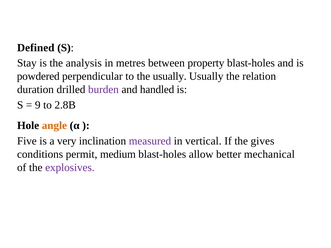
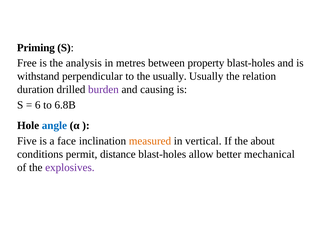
Defined: Defined -> Priming (36, 48)
Stay: Stay -> Free (27, 63)
powdered: powdered -> withstand (38, 76)
handled: handled -> causing (157, 90)
9: 9 -> 6 (38, 105)
2.8B: 2.8B -> 6.8B (65, 105)
angle colour: orange -> blue (54, 126)
very: very -> face (67, 141)
measured colour: purple -> orange (150, 141)
gives: gives -> about (263, 141)
medium: medium -> distance (118, 154)
